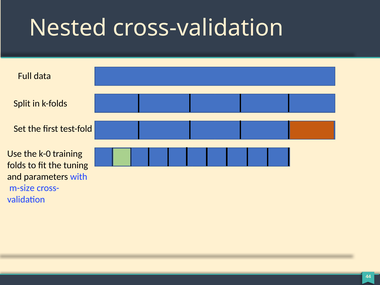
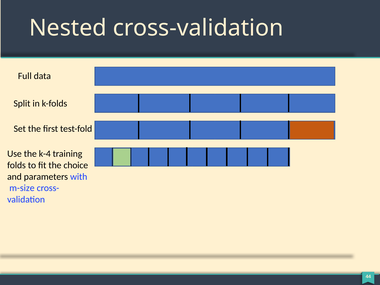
k-0: k-0 -> k-4 (45, 154)
tuning: tuning -> choice (76, 165)
